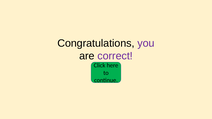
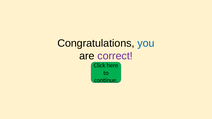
you colour: purple -> blue (146, 43)
